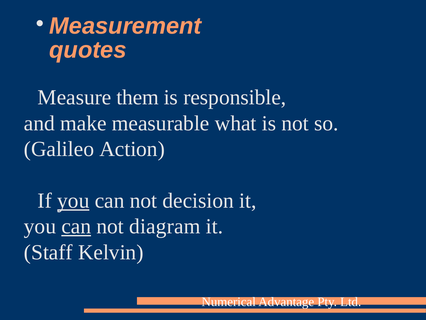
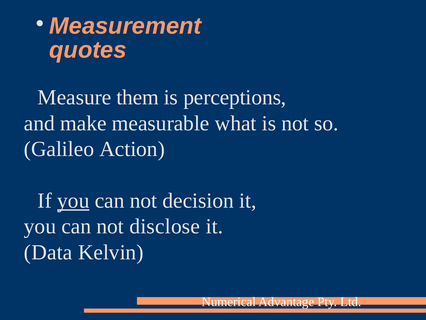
responsible: responsible -> perceptions (235, 97)
can underline: present -> none (76, 226)
diagram: diagram -> disclose (165, 226)
Staff: Staff -> Data (48, 252)
